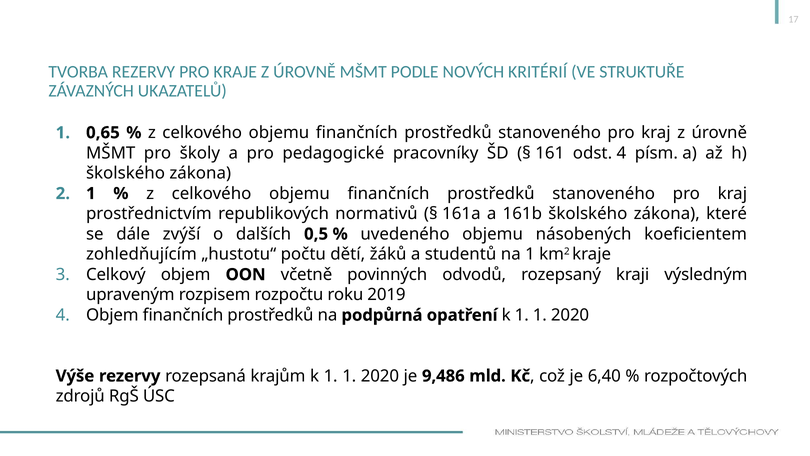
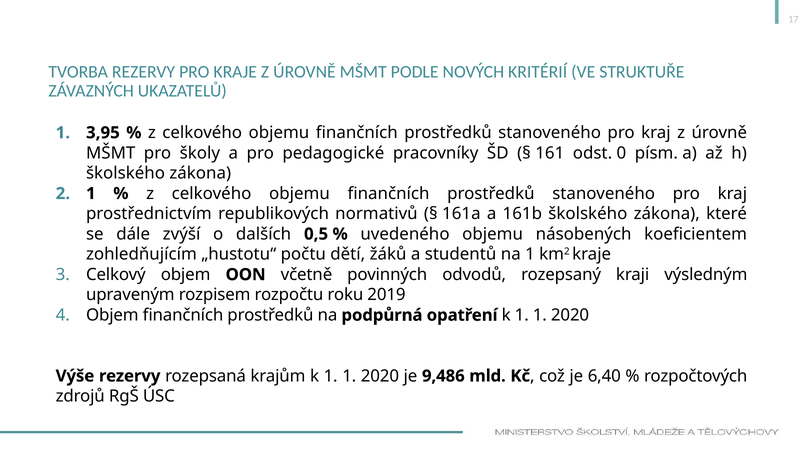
0,65: 0,65 -> 3,95 (103, 133)
odst 4: 4 -> 0 (621, 153)
